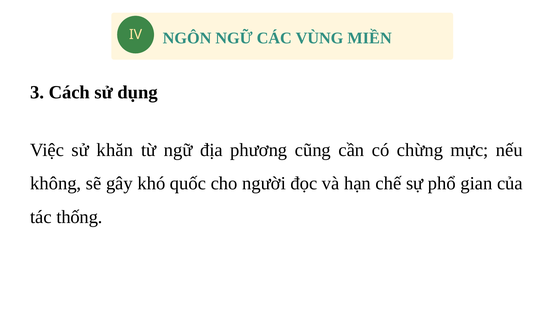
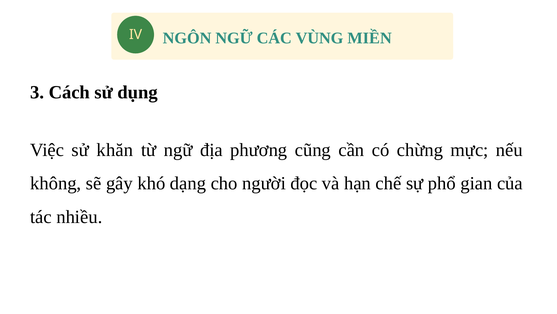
quốc: quốc -> dạng (188, 183)
thống: thống -> nhiều (79, 216)
